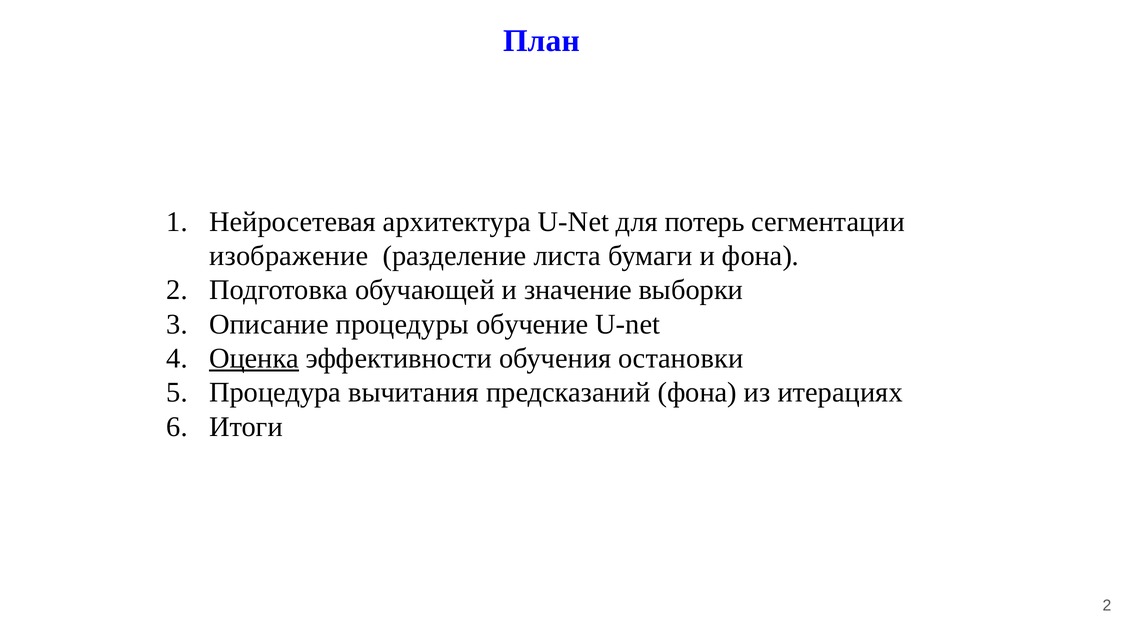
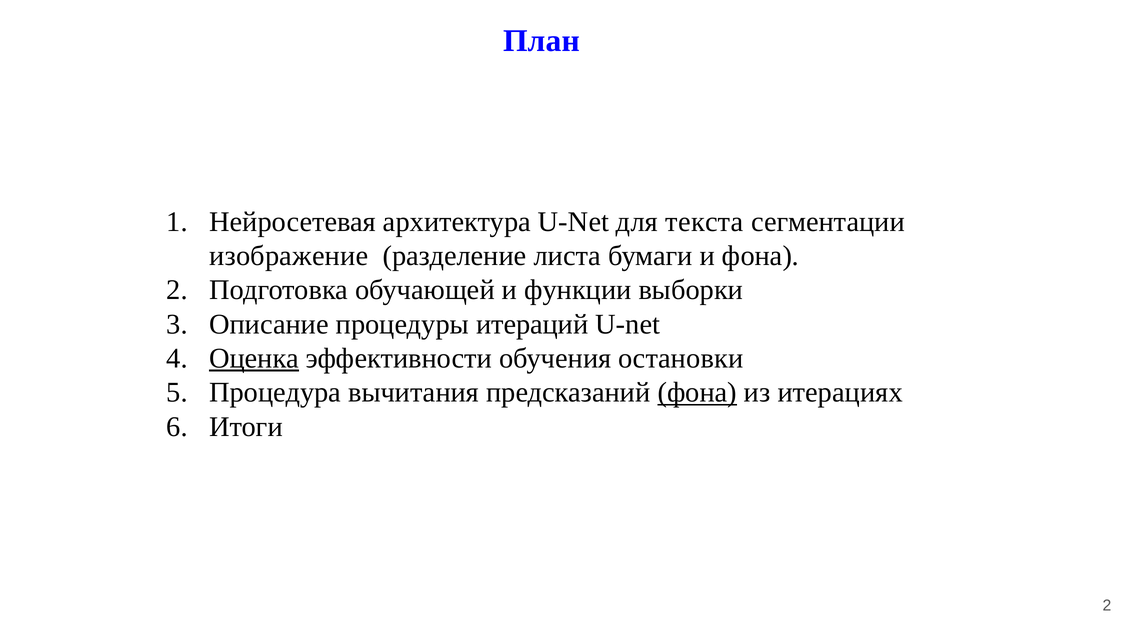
потерь: потерь -> текста (704, 222)
значение: значение -> функции (578, 290)
обучение: обучение -> итераций (532, 324)
фона underline: none -> present (697, 393)
